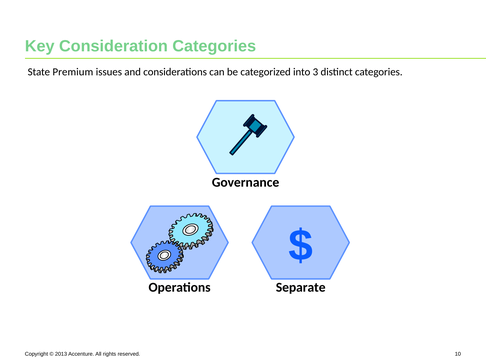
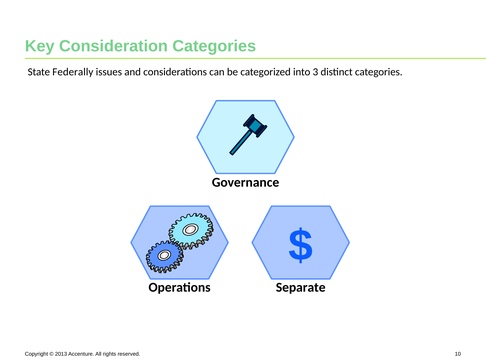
Premium: Premium -> Federally (73, 72)
